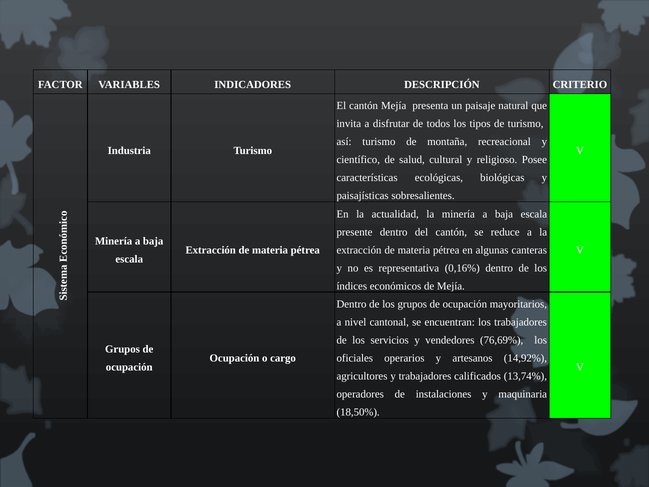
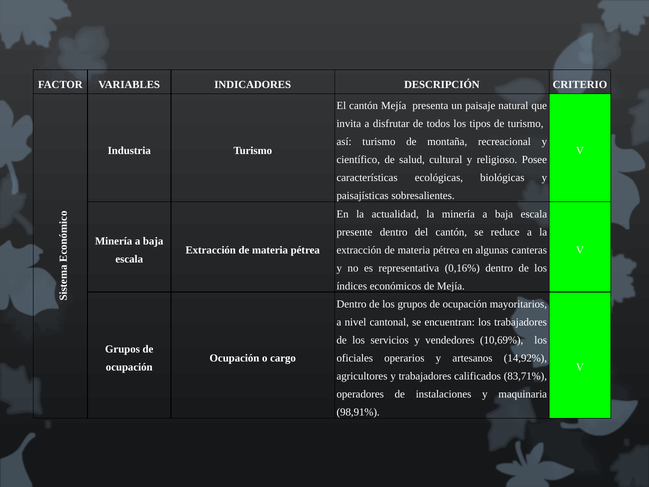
76,69%: 76,69% -> 10,69% (502, 340)
13,74%: 13,74% -> 83,71% (525, 376)
18,50%: 18,50% -> 98,91% (358, 412)
